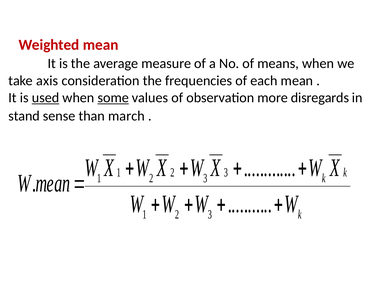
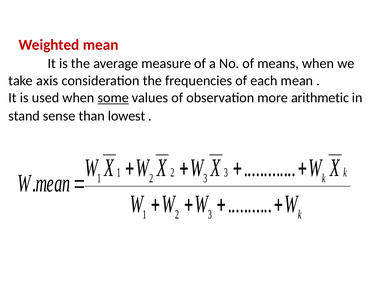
used underline: present -> none (46, 98)
disregards: disregards -> arithmetic (320, 98)
march: march -> lowest (127, 116)
